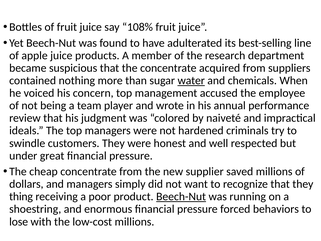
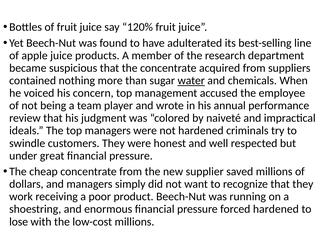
108%: 108% -> 120% (138, 27)
thing: thing -> work (21, 196)
Beech-Nut underline: present -> none (181, 196)
forced behaviors: behaviors -> hardened (276, 209)
